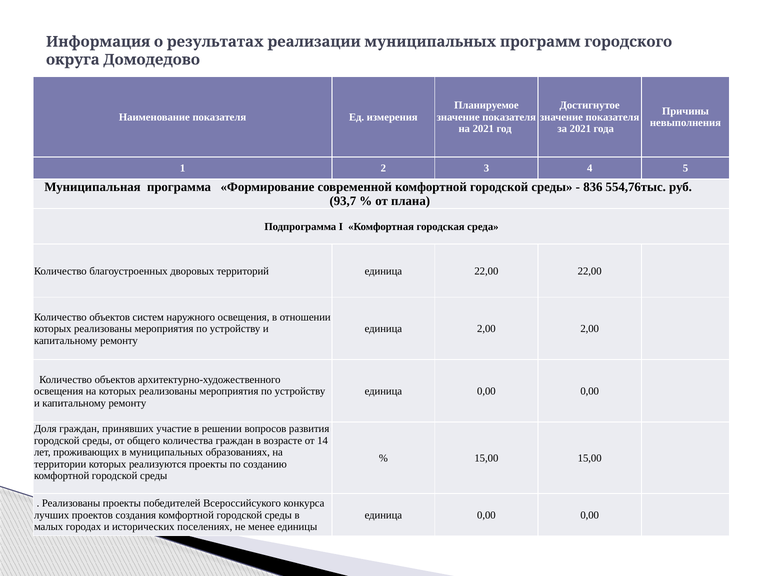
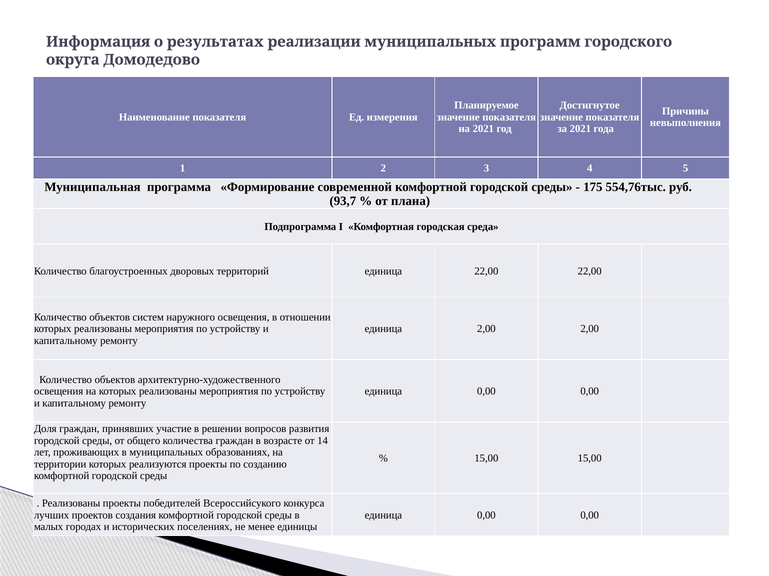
836: 836 -> 175 (593, 187)
